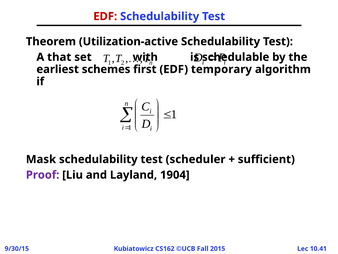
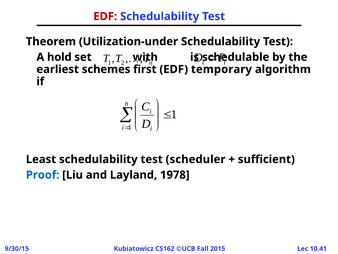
Utilization-active: Utilization-active -> Utilization-under (128, 41)
that: that -> hold (59, 57)
Mask: Mask -> Least (41, 159)
Proof colour: purple -> blue (43, 175)
1904: 1904 -> 1978 (175, 175)
